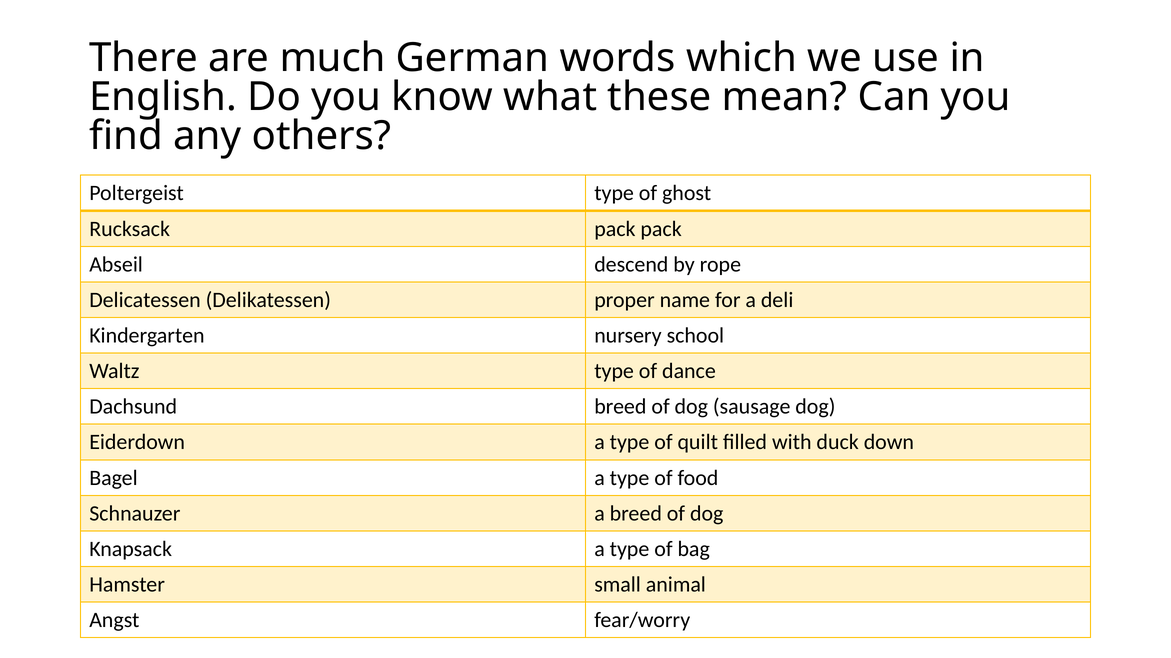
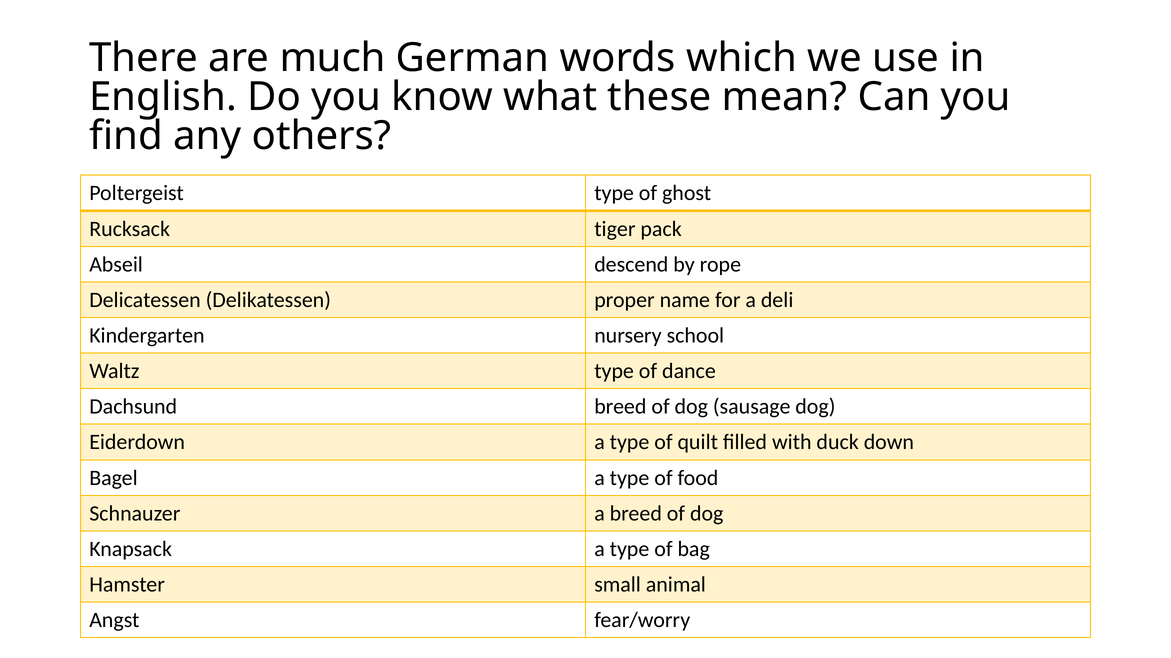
Rucksack pack: pack -> tiger (615, 229)
